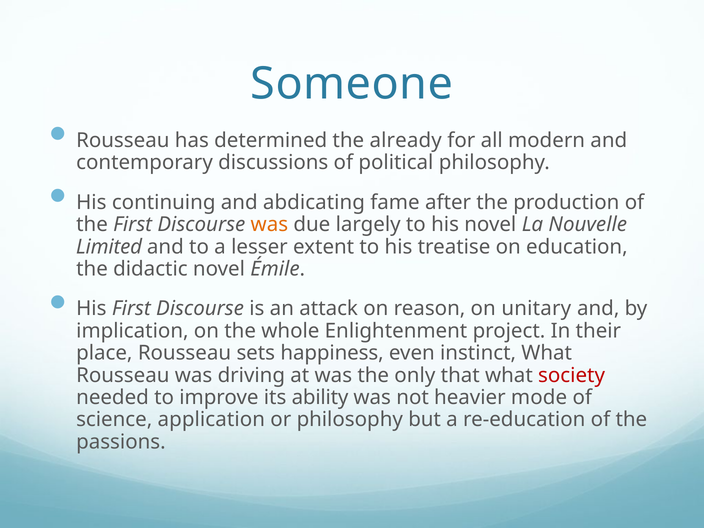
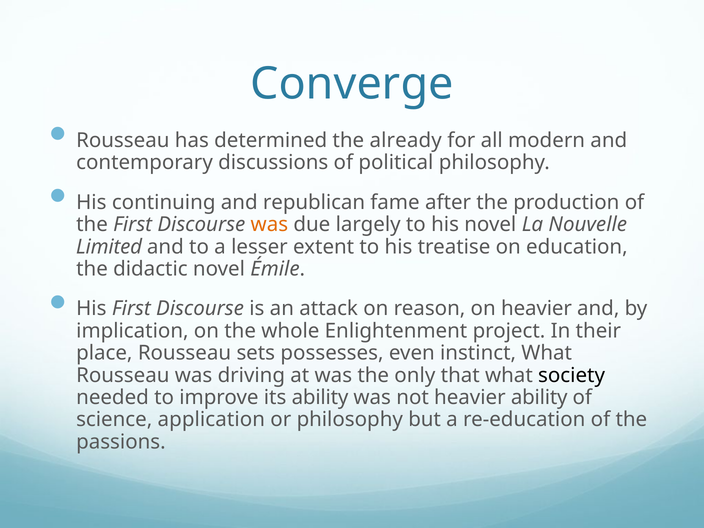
Someone: Someone -> Converge (352, 84)
abdicating: abdicating -> republican (314, 202)
on unitary: unitary -> heavier (536, 309)
happiness: happiness -> possesses (332, 353)
society colour: red -> black (572, 375)
heavier mode: mode -> ability (539, 397)
